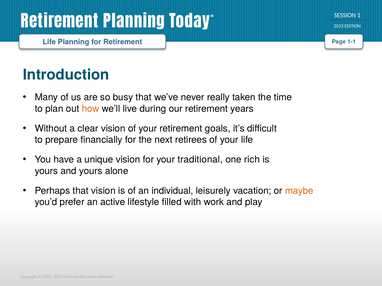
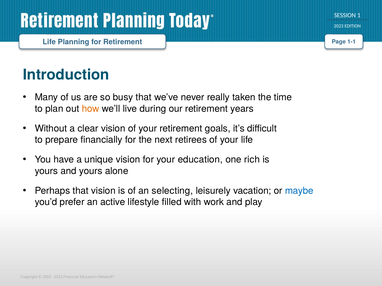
traditional: traditional -> education (200, 160)
individual: individual -> selecting (172, 191)
maybe colour: orange -> blue (299, 191)
